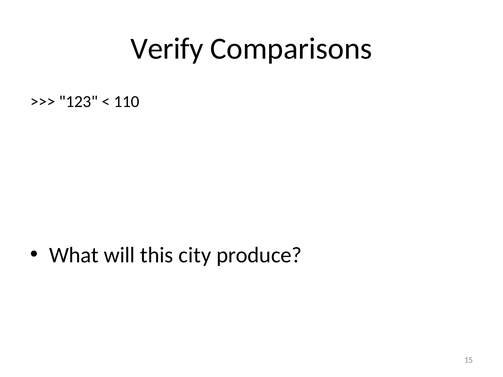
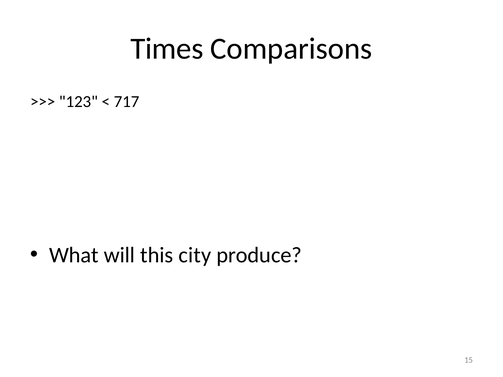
Verify: Verify -> Times (167, 49)
110: 110 -> 717 (127, 102)
